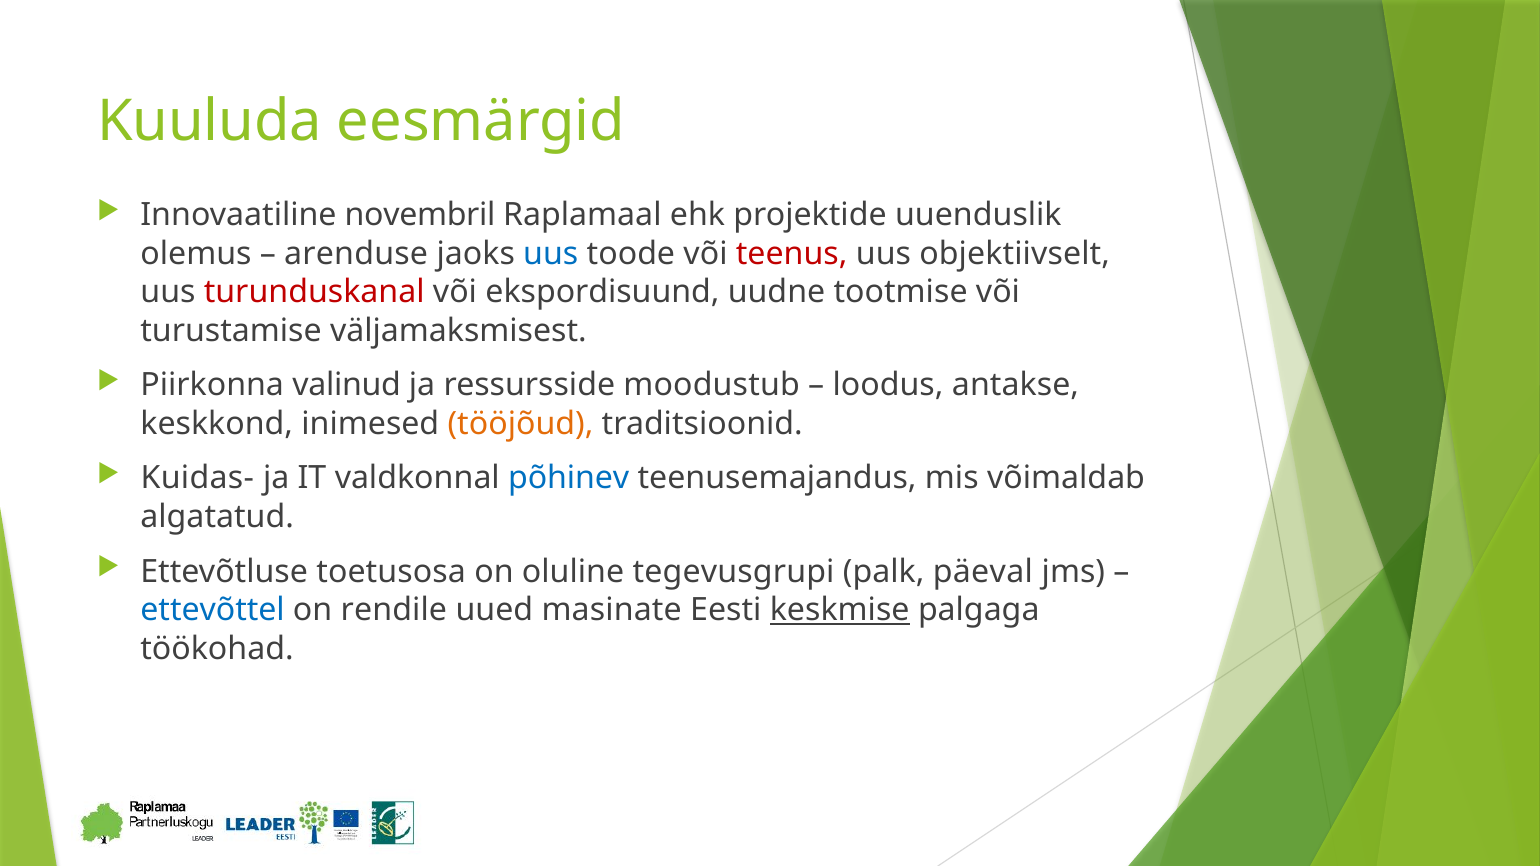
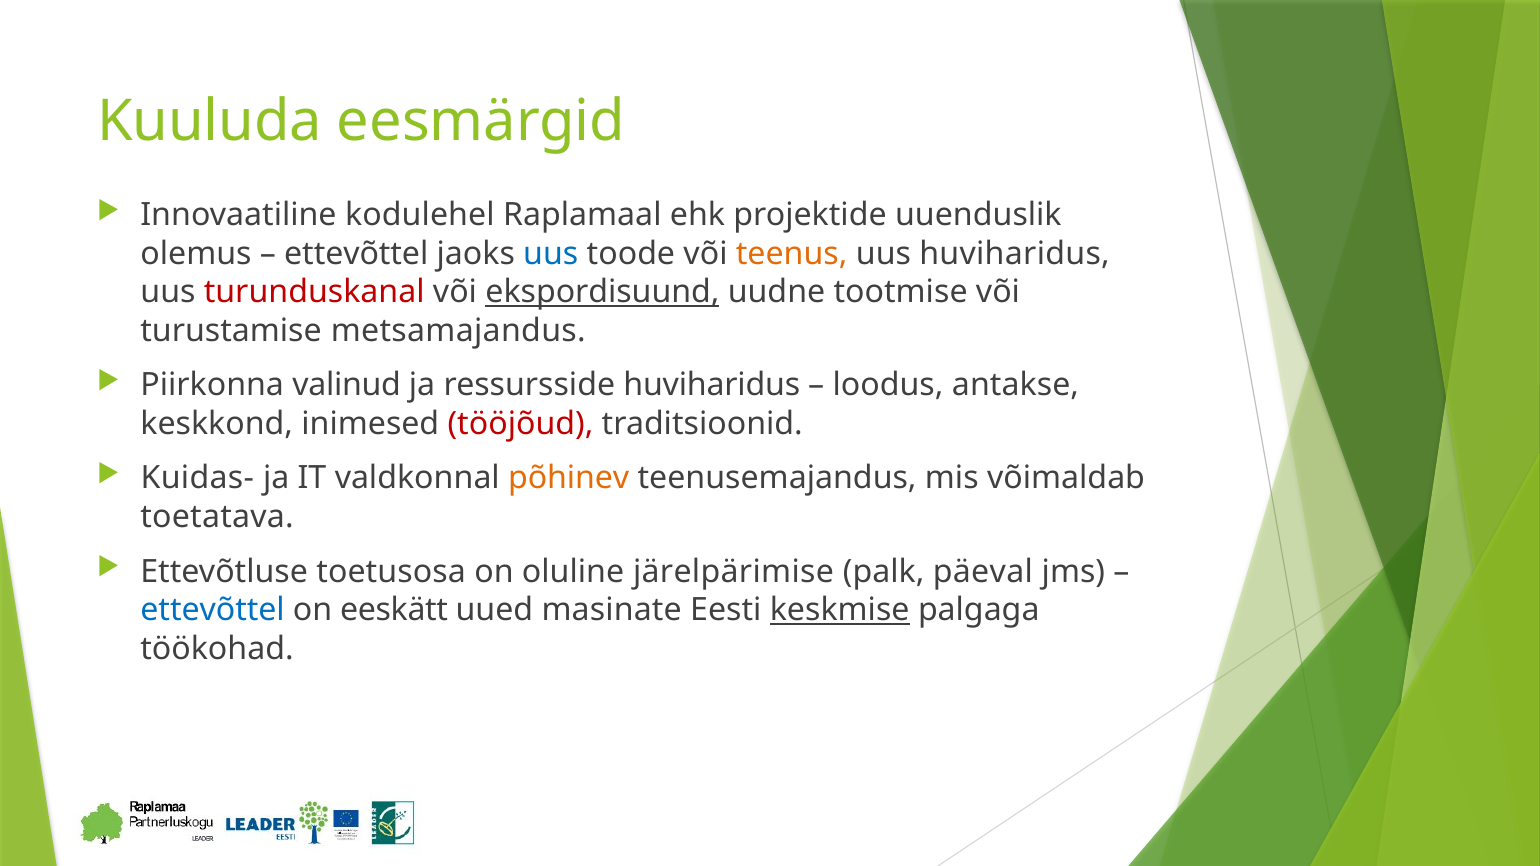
novembril: novembril -> kodulehel (420, 215)
arenduse: arenduse -> ettevõttel (356, 254)
teenus colour: red -> orange (792, 254)
uus objektiivselt: objektiivselt -> huviharidus (1015, 254)
ekspordisuund underline: none -> present (602, 292)
väljamaksmisest: väljamaksmisest -> metsamajandus (458, 331)
ressursside moodustub: moodustub -> huviharidus (712, 385)
tööjõud colour: orange -> red (520, 424)
põhinev colour: blue -> orange (569, 479)
algatatud: algatatud -> toetatava (217, 517)
tegevusgrupi: tegevusgrupi -> järelpärimise (733, 572)
rendile: rendile -> eeskätt (394, 610)
